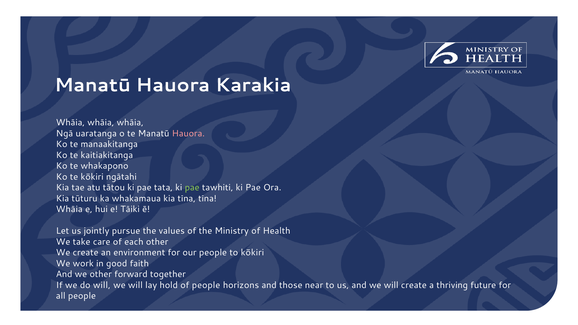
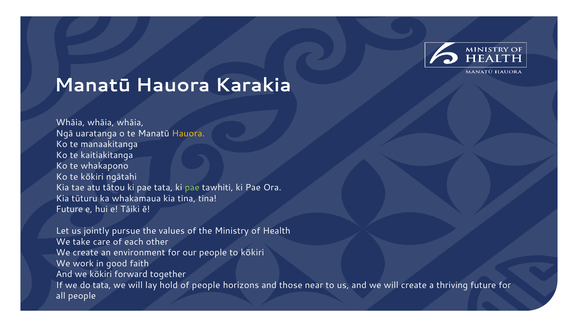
Hauora colour: pink -> yellow (188, 133)
Whāia: Whāia -> Future (69, 209)
we other: other -> kōkiri (101, 274)
do will: will -> tata (102, 285)
